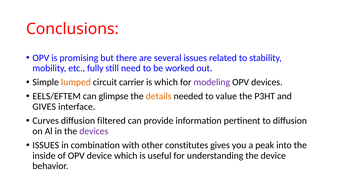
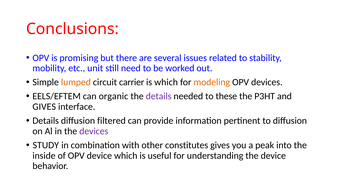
fully: fully -> unit (95, 68)
modeling colour: purple -> orange (212, 82)
glimpse: glimpse -> organic (113, 96)
details colour: orange -> purple (159, 96)
value: value -> these (226, 96)
Curves: Curves -> Details (46, 120)
ISSUES: ISSUES -> STUDY (46, 145)
